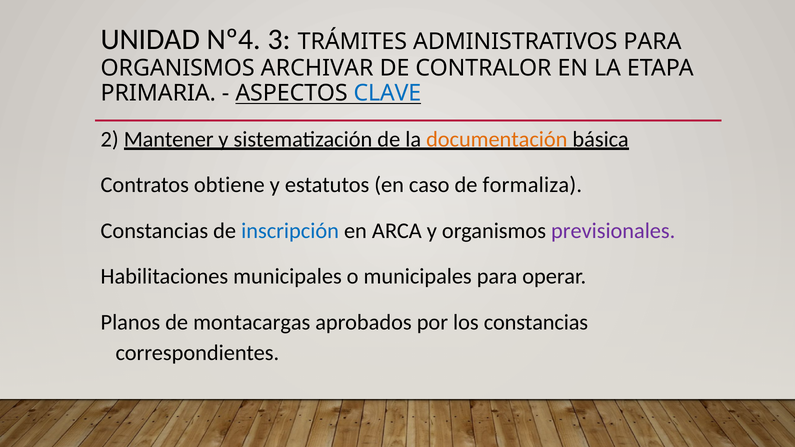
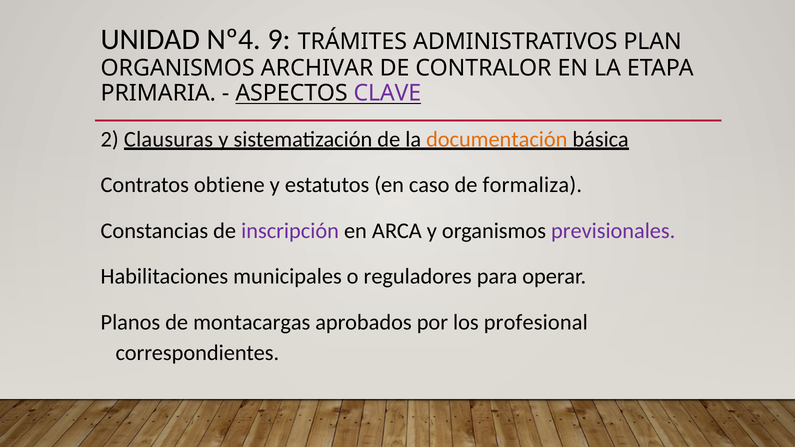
3: 3 -> 9 (279, 39)
ADMINISTRATIVOS PARA: PARA -> PLAN (653, 41)
CLAVE colour: blue -> purple (387, 93)
Mantener: Mantener -> Clausuras (168, 139)
inscripción colour: blue -> purple (290, 231)
o municipales: municipales -> reguladores (418, 277)
los constancias: constancias -> profesional (536, 322)
